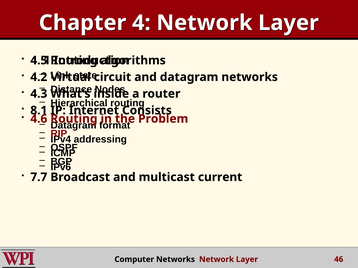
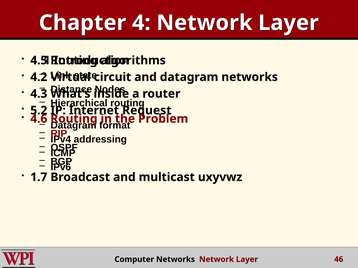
8.1: 8.1 -> 5.2 (39, 111)
Consists: Consists -> Request (147, 111)
7.7: 7.7 -> 1.7 (39, 177)
current: current -> uxyvwz (220, 177)
